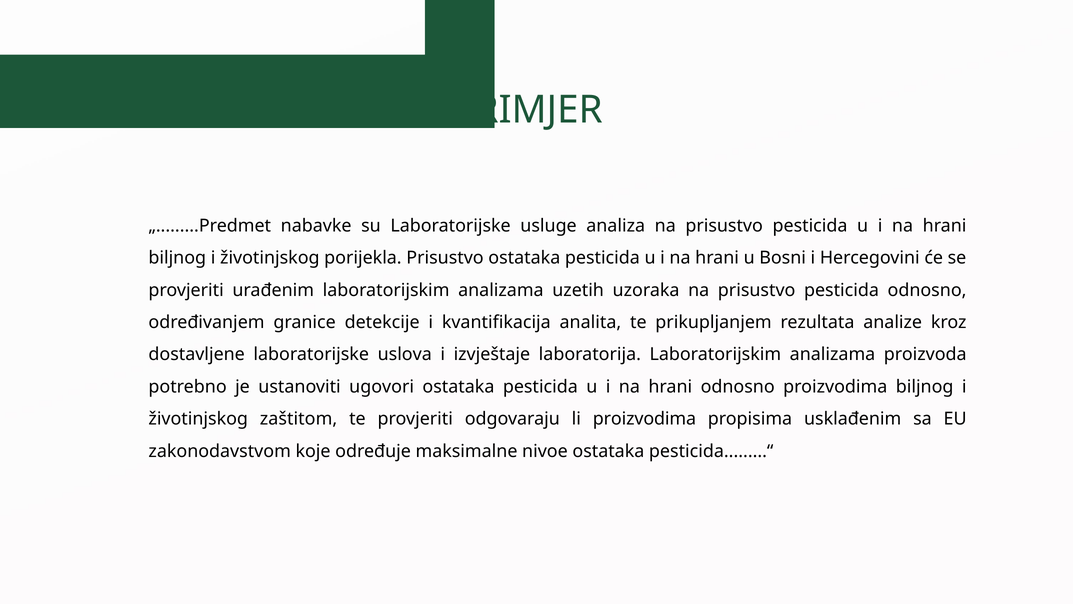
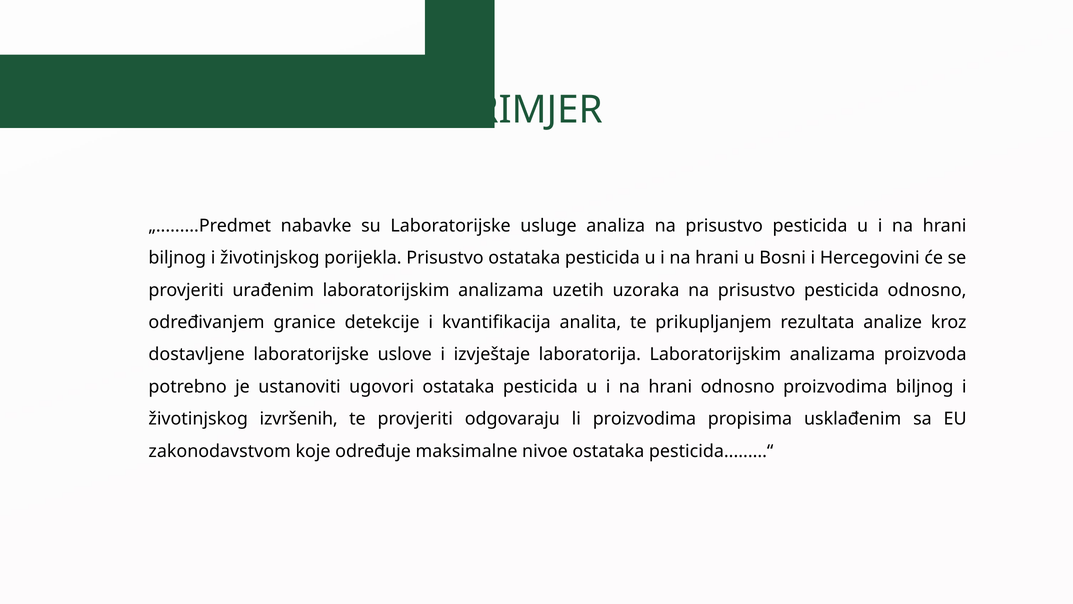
uslova: uslova -> uslove (405, 354)
zaštitom: zaštitom -> izvršenih (299, 419)
